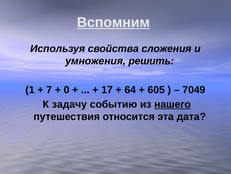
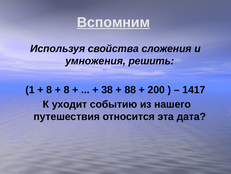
7: 7 -> 8 (49, 90)
0: 0 -> 8 (67, 90)
17: 17 -> 38 (107, 90)
64: 64 -> 88 (130, 90)
605: 605 -> 200 (156, 90)
7049: 7049 -> 1417 (194, 90)
задачу: задачу -> уходит (70, 104)
нашего underline: present -> none (173, 104)
